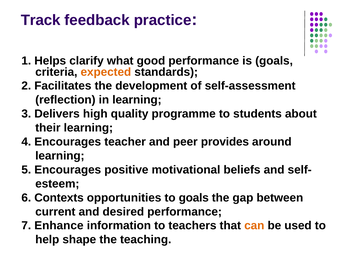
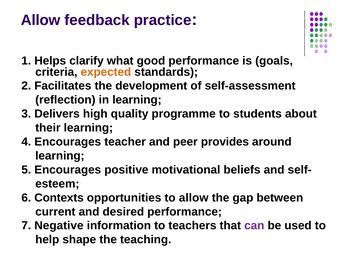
Track: Track -> Allow (41, 20)
to goals: goals -> allow (194, 198)
Enhance: Enhance -> Negative (59, 226)
can colour: orange -> purple (254, 226)
